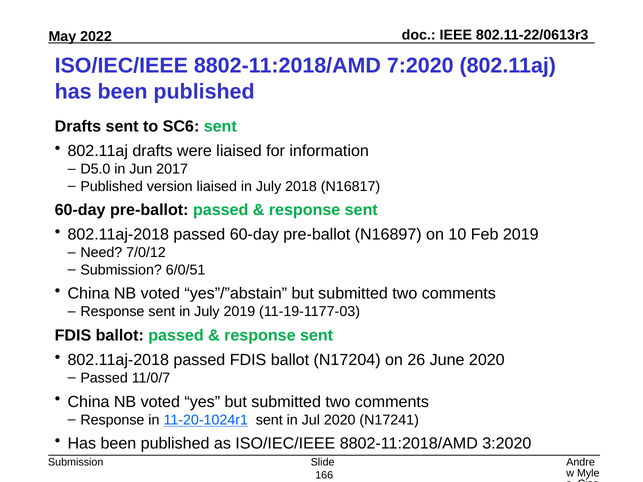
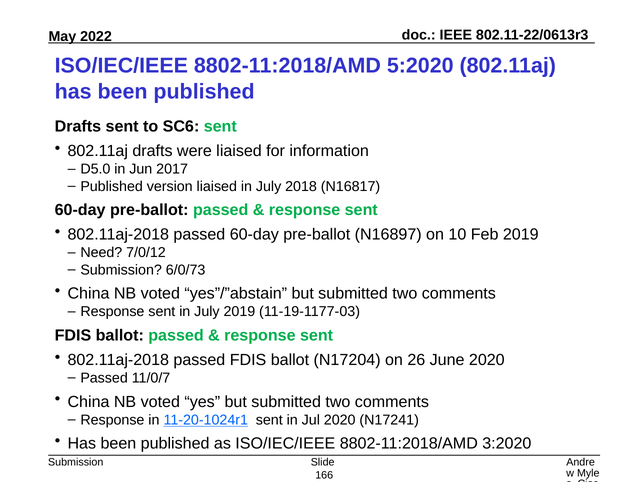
7:2020: 7:2020 -> 5:2020 (420, 66)
6/0/51: 6/0/51 -> 6/0/73 (186, 270)
